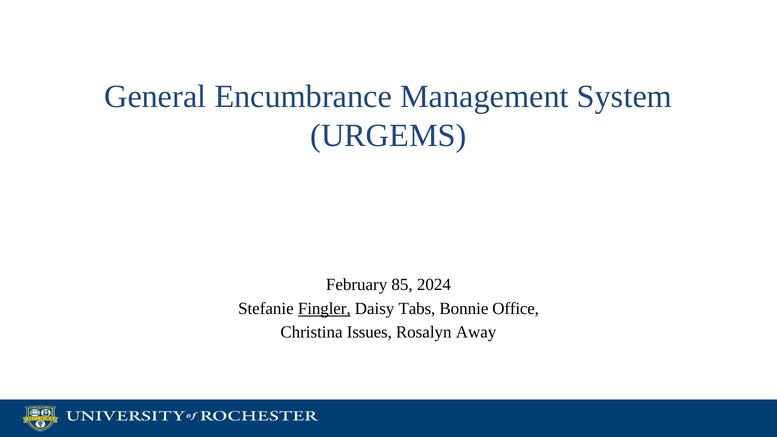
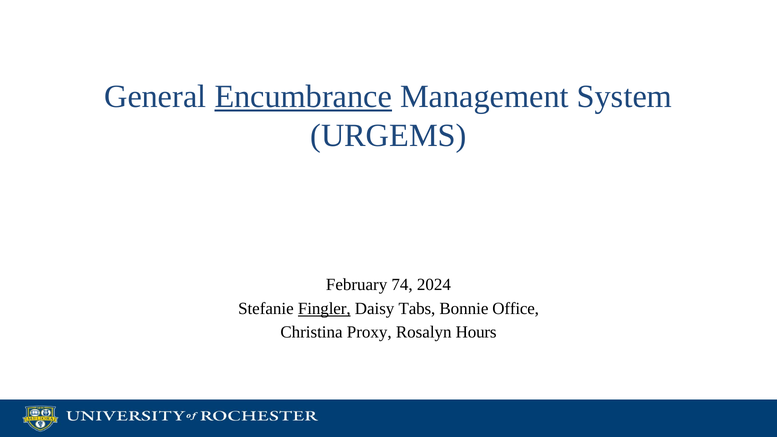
Encumbrance underline: none -> present (303, 97)
85: 85 -> 74 (402, 285)
Issues: Issues -> Proxy (369, 332)
Away: Away -> Hours (476, 332)
